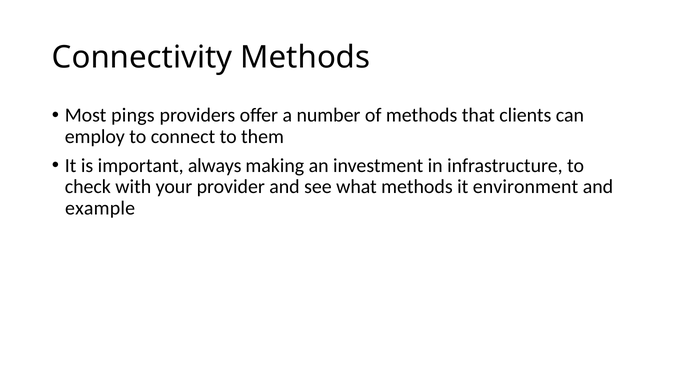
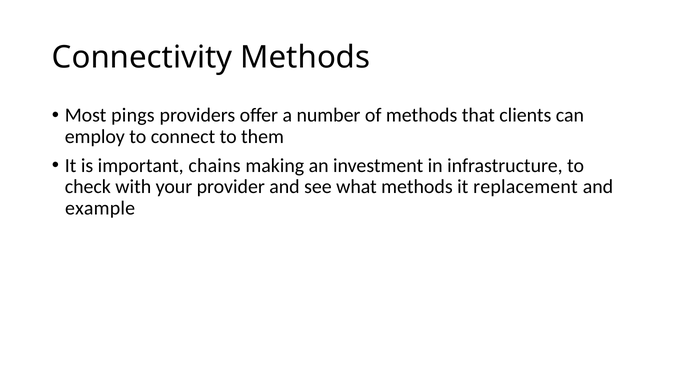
always: always -> chains (214, 165)
environment: environment -> replacement (525, 187)
